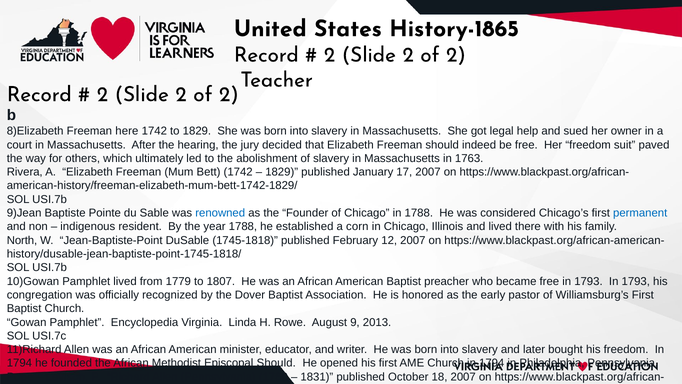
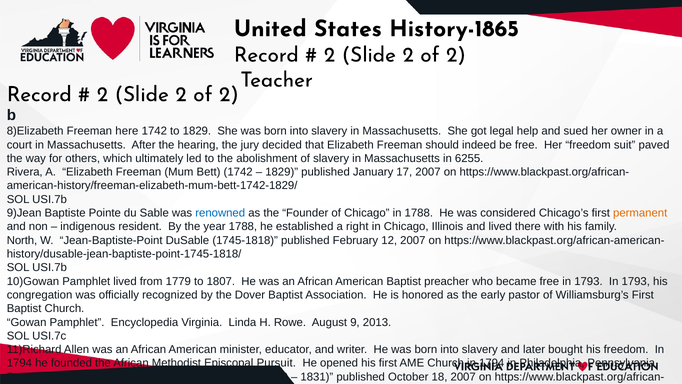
1763: 1763 -> 6255 (469, 158)
permanent colour: blue -> orange (640, 213)
corn: corn -> right (357, 226)
Episcopal Should: Should -> Pursuit (276, 363)
